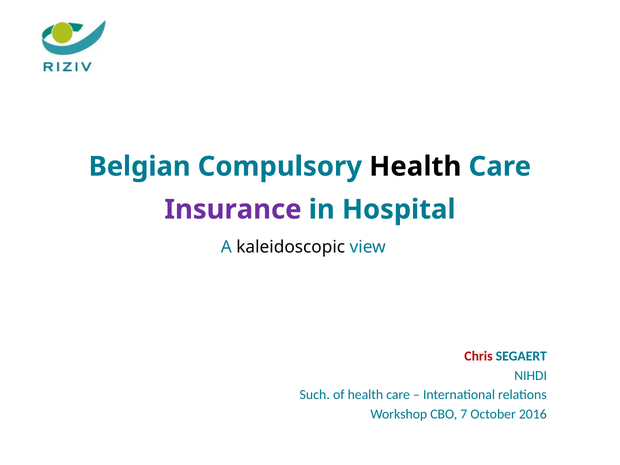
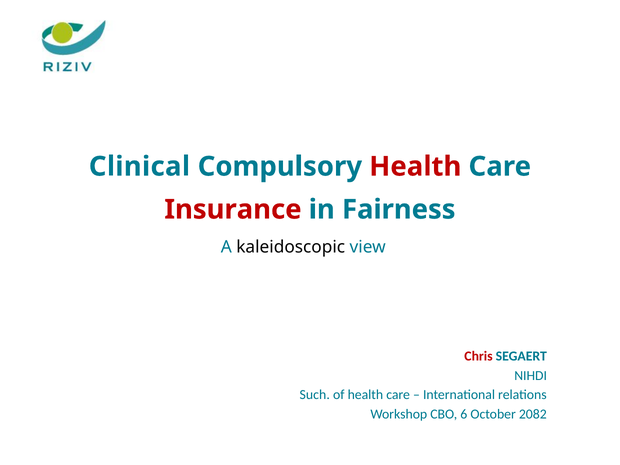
Belgian: Belgian -> Clinical (139, 167)
Health colour: black -> red (415, 167)
Insurance colour: purple -> red (233, 210)
Hospital: Hospital -> Fairness (399, 210)
7: 7 -> 6 (464, 414)
2016: 2016 -> 2082 (533, 414)
